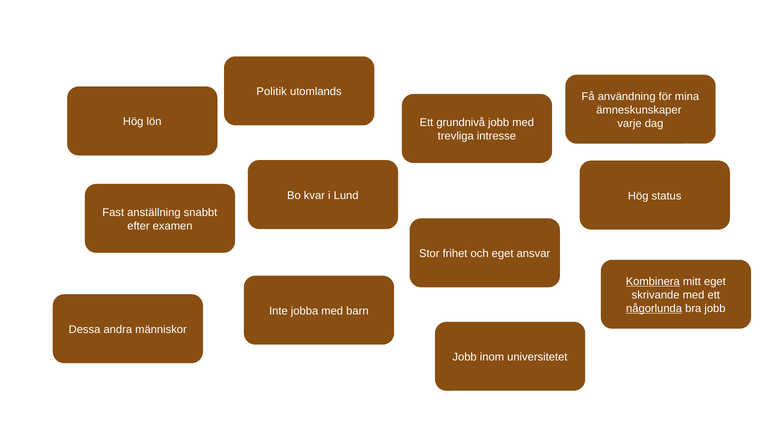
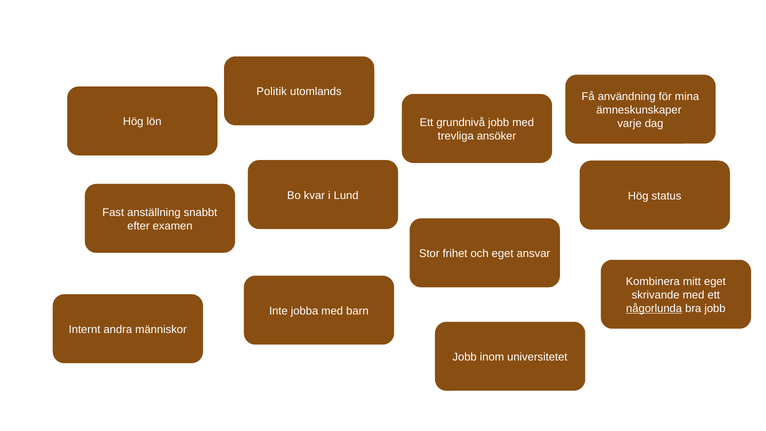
intresse: intresse -> ansöker (496, 136)
Kombinera underline: present -> none (653, 282)
Dessa: Dessa -> Internt (85, 329)
